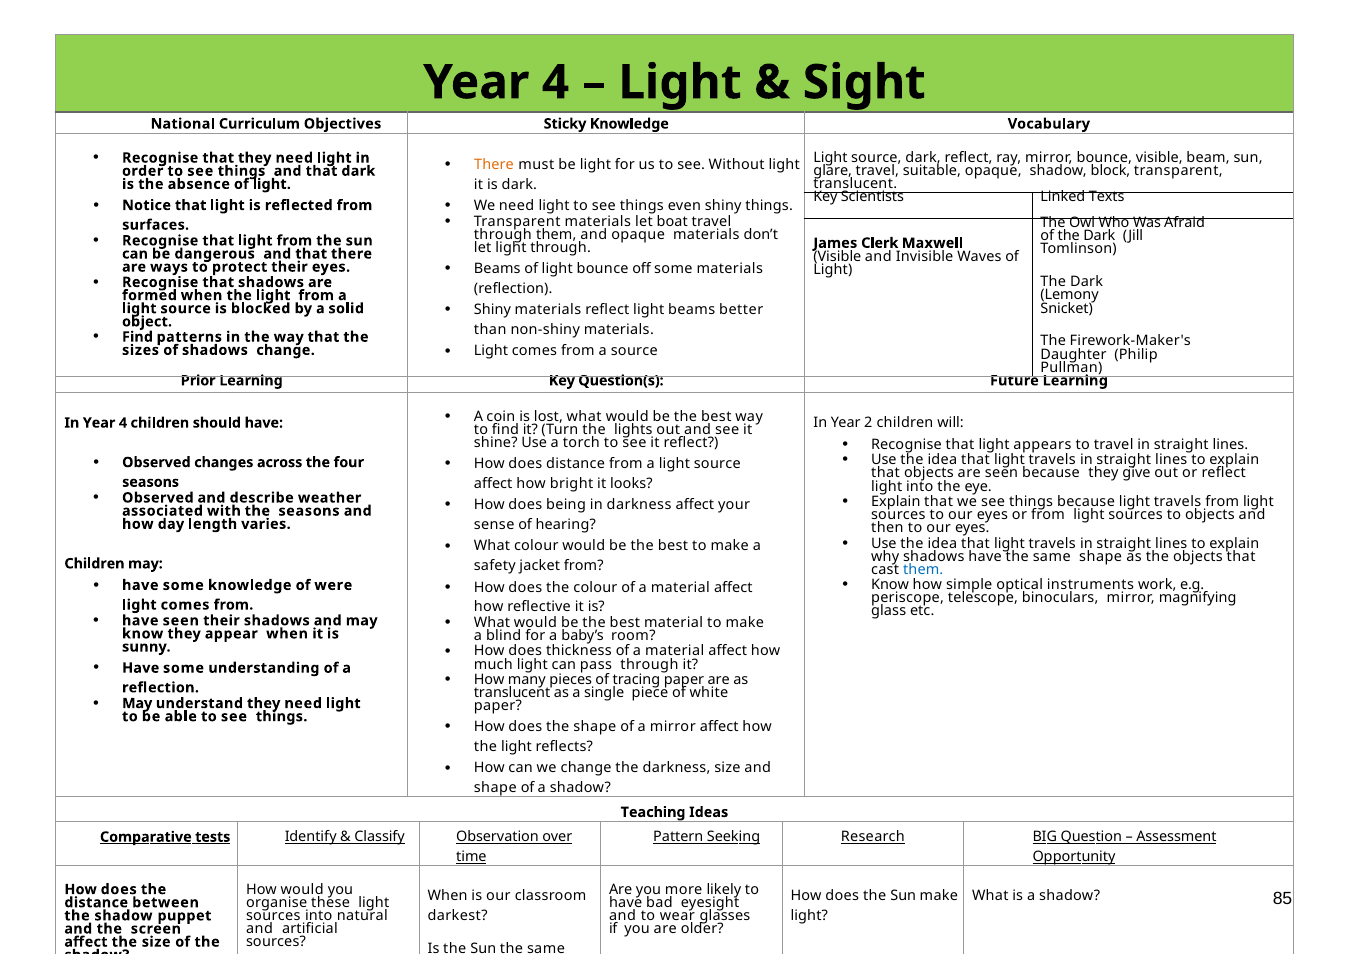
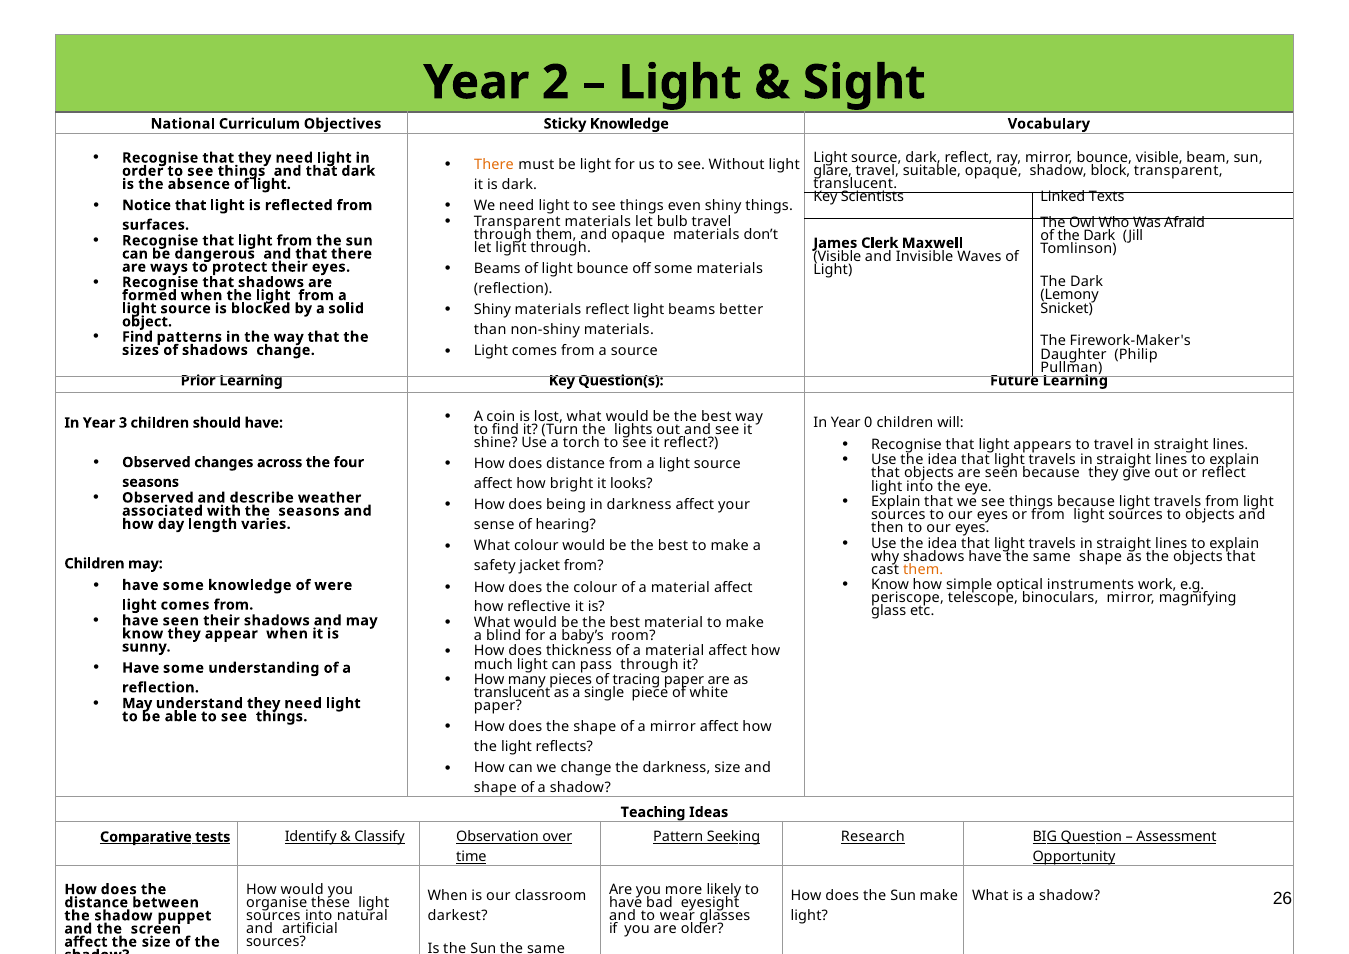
4: 4 -> 2 (555, 82)
boat: boat -> bulb (672, 222)
2: 2 -> 0 (868, 423)
In Year 4: 4 -> 3 (123, 423)
them colour: blue -> orange (923, 570)
85: 85 -> 26 (1283, 899)
